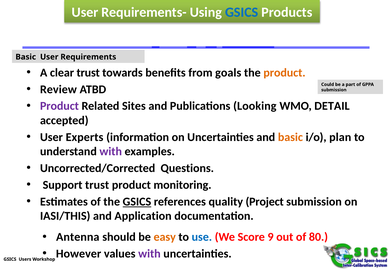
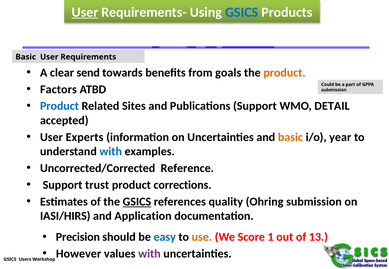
User underline: none -> present (85, 12)
clear trust: trust -> send (88, 73)
Review: Review -> Factors (58, 89)
Product colour: purple -> blue (59, 106)
Publications Looking: Looking -> Support (255, 106)
plan: plan -> year (340, 137)
with colour: purple -> blue (111, 152)
Questions: Questions -> Reference (187, 168)
monitoring: monitoring -> corrections (183, 185)
Project: Project -> Ohring (265, 202)
IASI/THIS: IASI/THIS -> IASI/HIRS (65, 216)
Antenna: Antenna -> Precision (78, 237)
easy colour: orange -> blue (165, 237)
use colour: blue -> orange (202, 237)
9: 9 -> 1 (271, 237)
80: 80 -> 13 (318, 237)
